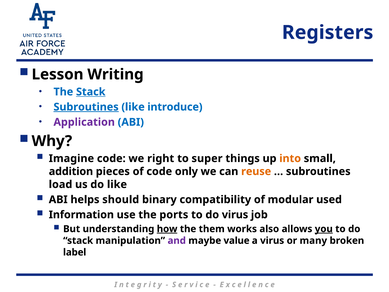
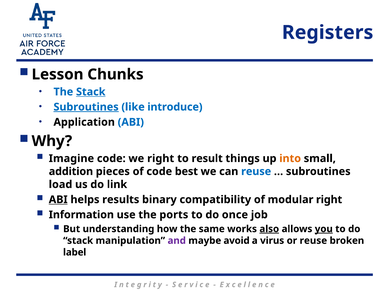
Writing: Writing -> Chunks (115, 74)
Application colour: purple -> black (84, 122)
super: super -> result (207, 158)
only: only -> best (186, 171)
reuse colour: orange -> blue (256, 171)
do like: like -> link (117, 184)
ABI underline: none -> present (58, 199)
should: should -> results (121, 199)
modular used: used -> right (329, 199)
do virus: virus -> once (235, 215)
how underline: present -> none (167, 229)
them: them -> same (212, 229)
also underline: none -> present (269, 229)
value: value -> avoid (237, 240)
or many: many -> reuse (313, 240)
